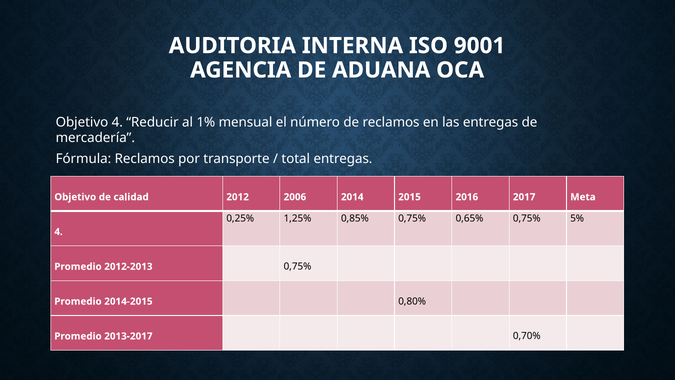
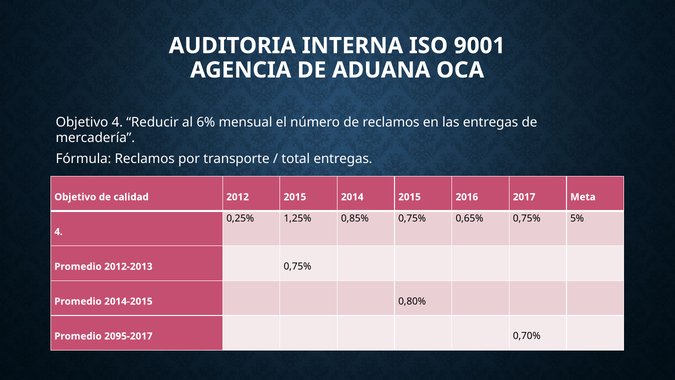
1%: 1% -> 6% (206, 122)
2012 2006: 2006 -> 2015 (295, 197)
2013-2017: 2013-2017 -> 2095-2017 (128, 336)
